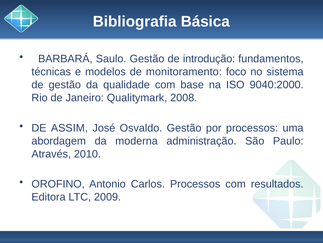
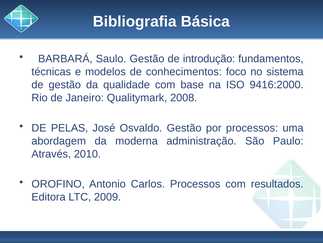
monitoramento: monitoramento -> conhecimentos (184, 72)
9040:2000: 9040:2000 -> 9416:2000 (277, 85)
ASSIM: ASSIM -> PELAS (70, 128)
